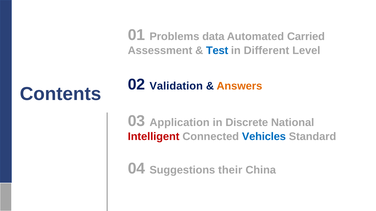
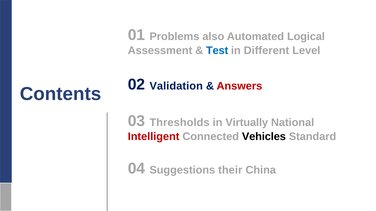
data: data -> also (213, 37)
Carried: Carried -> Logical (306, 37)
Answers colour: orange -> red (239, 86)
Application: Application -> Thresholds (180, 123)
Discrete: Discrete -> Virtually (247, 123)
Vehicles colour: blue -> black (264, 137)
